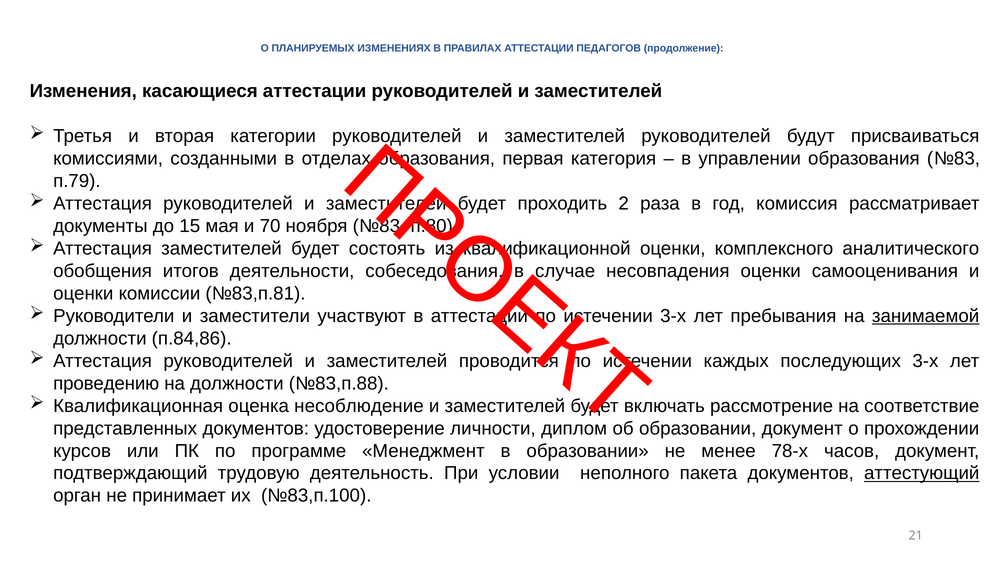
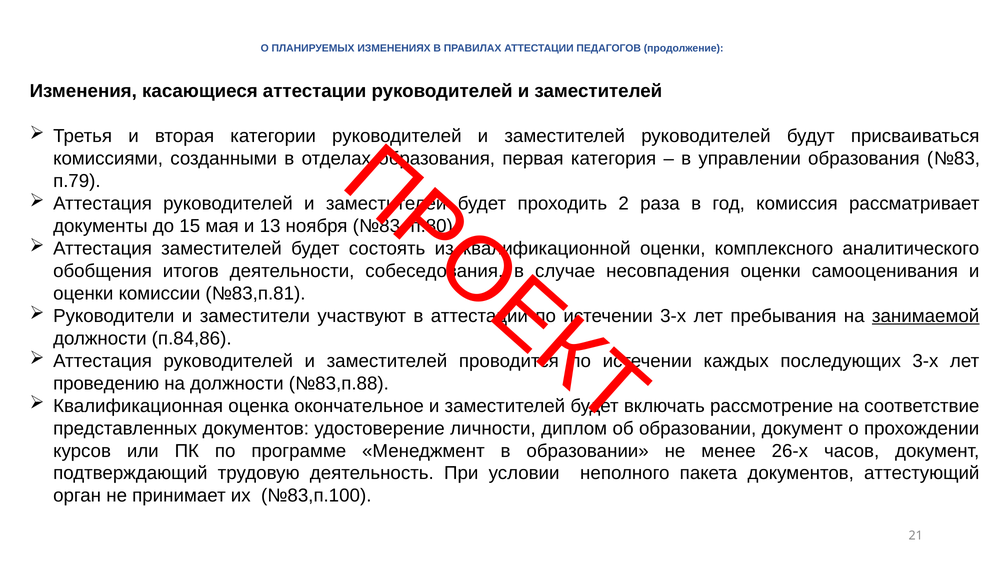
70: 70 -> 13 (270, 226)
несоблюдение: несоблюдение -> окончательное (359, 406)
78-х: 78-х -> 26-х (790, 451)
аттестующий underline: present -> none (922, 473)
